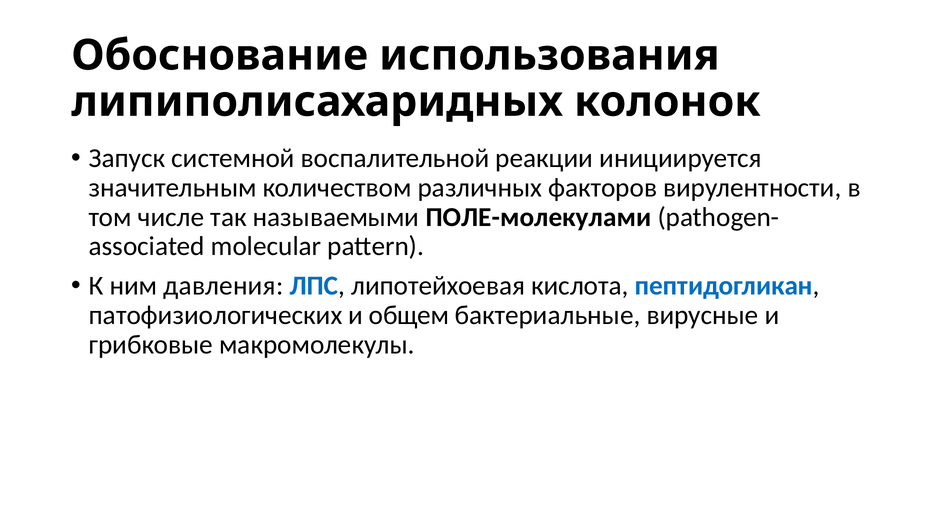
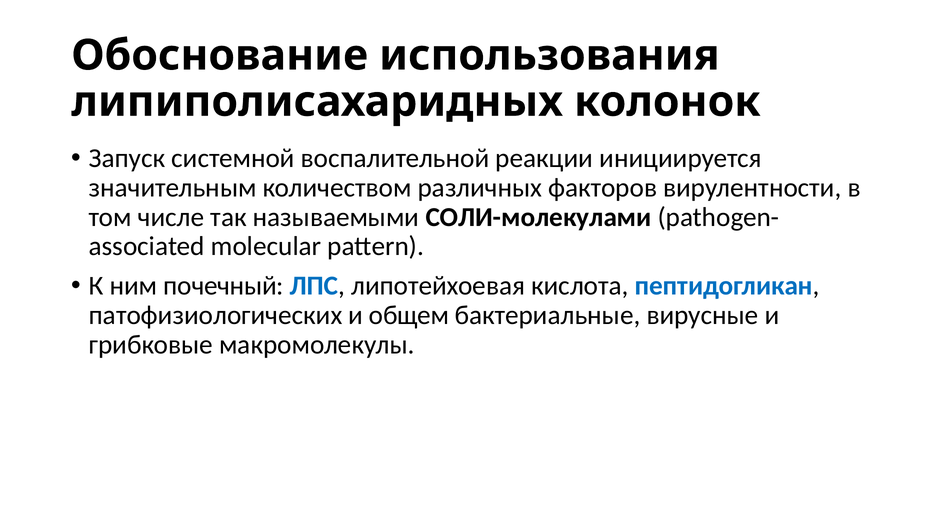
ПОЛЕ-молекулами: ПОЛЕ-молекулами -> СОЛИ-молекулами (538, 217)
давления: давления -> почечный (224, 286)
